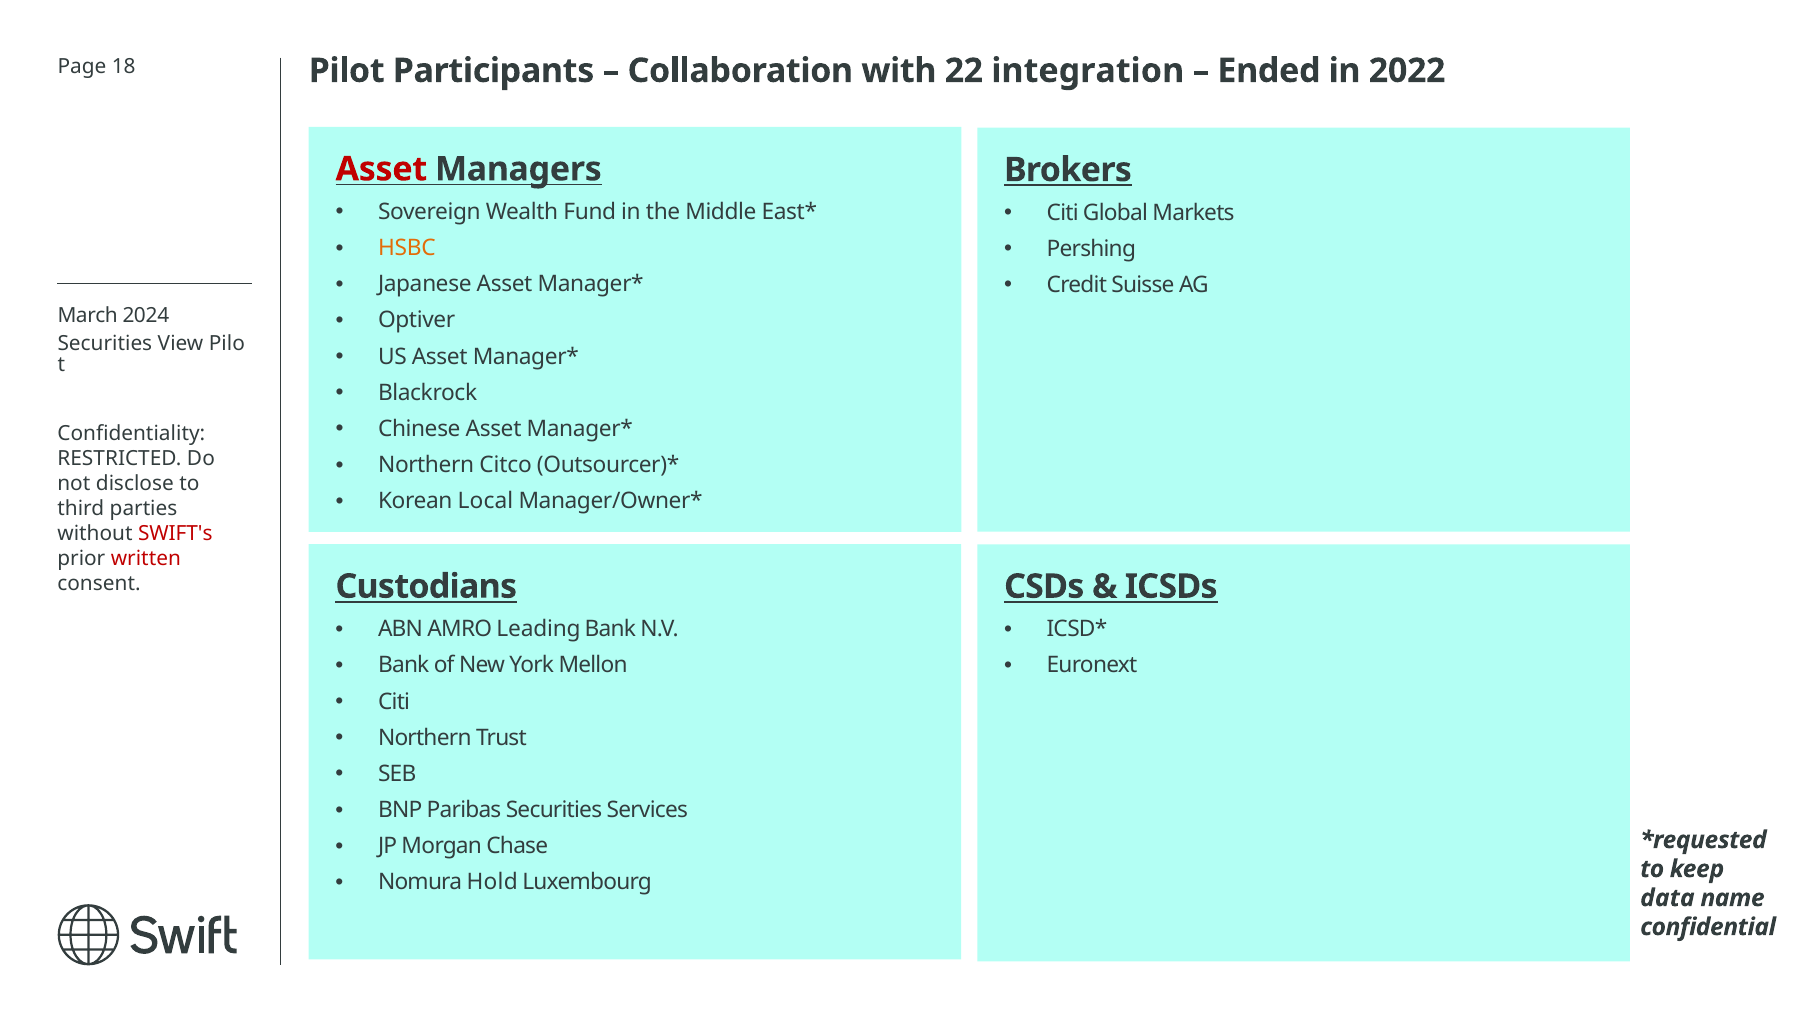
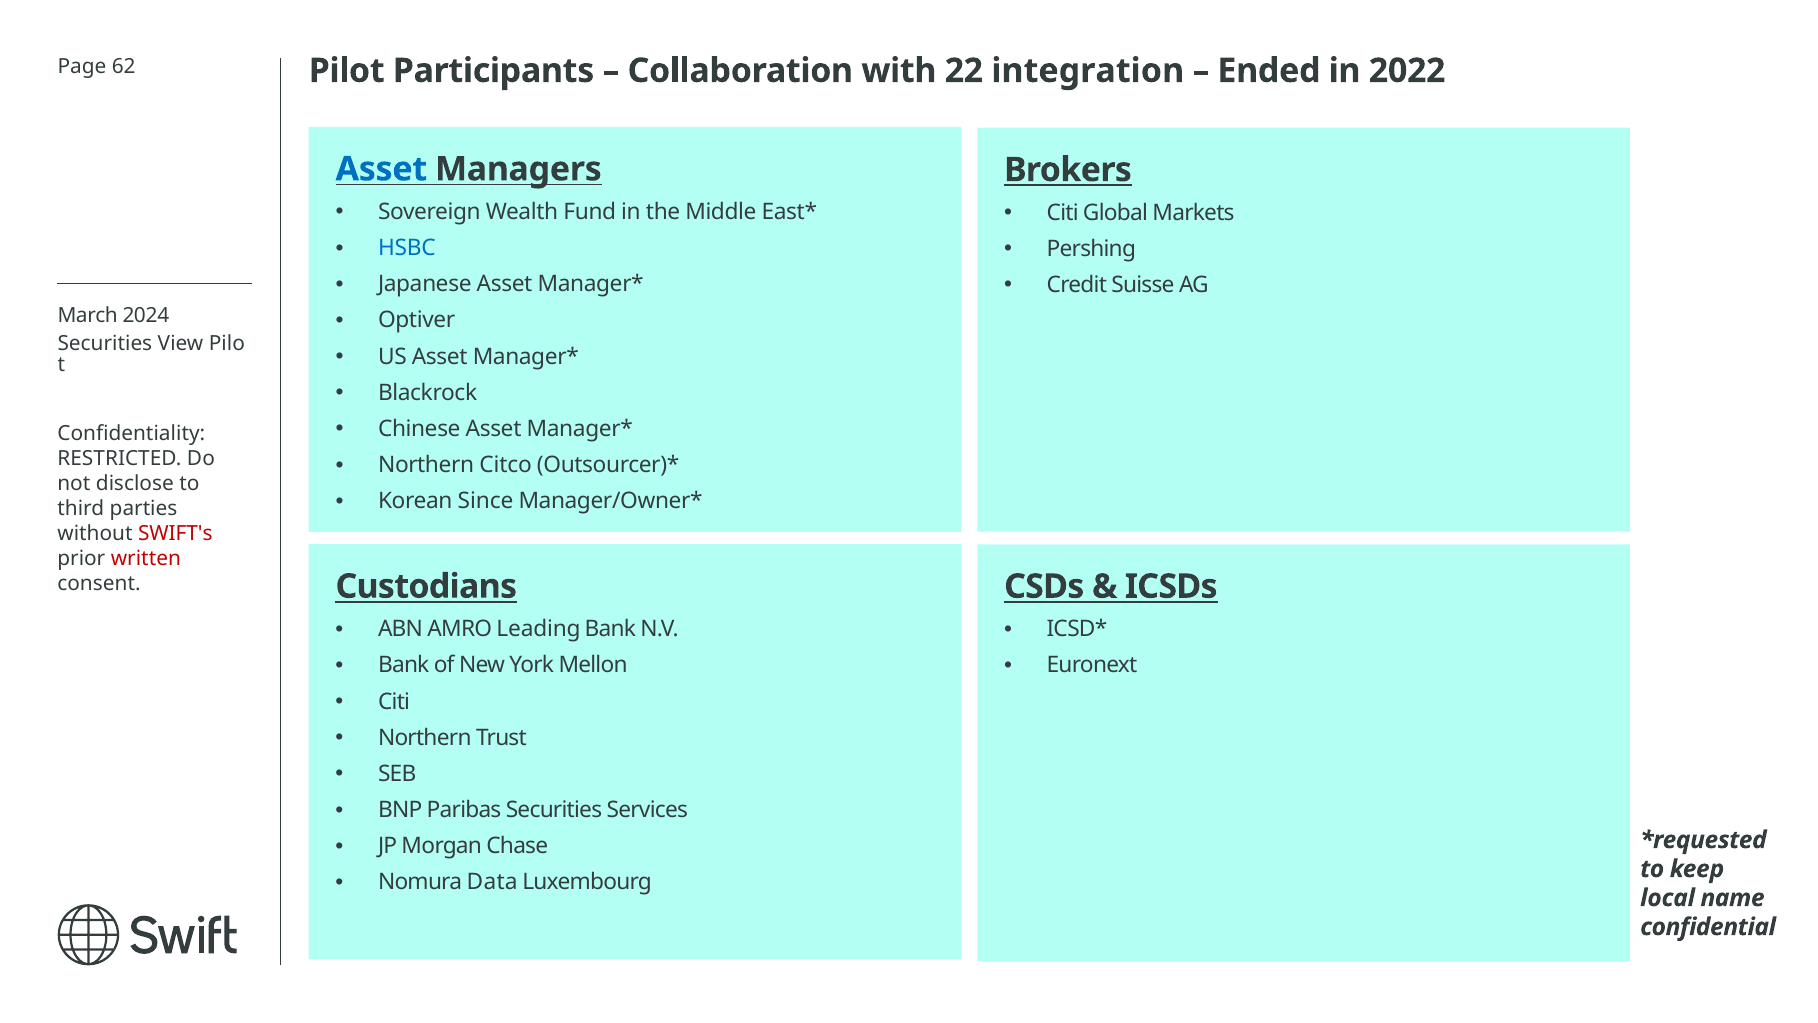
18: 18 -> 62 (124, 67)
Asset colour: red -> blue (381, 169)
HSBC colour: orange -> blue (407, 248)
Local: Local -> Since (486, 501)
Hold: Hold -> Data (492, 882)
data: data -> local (1668, 898)
